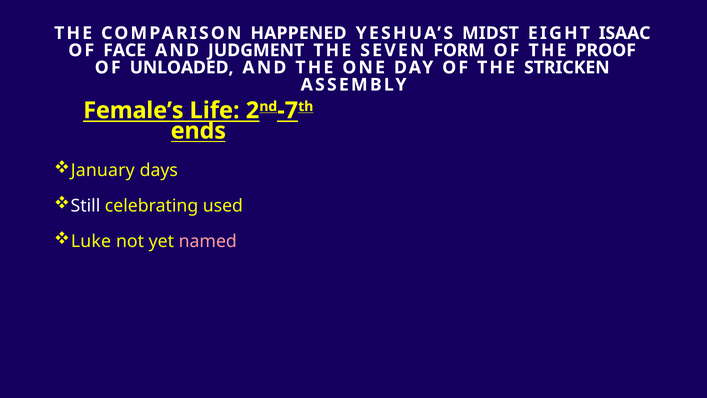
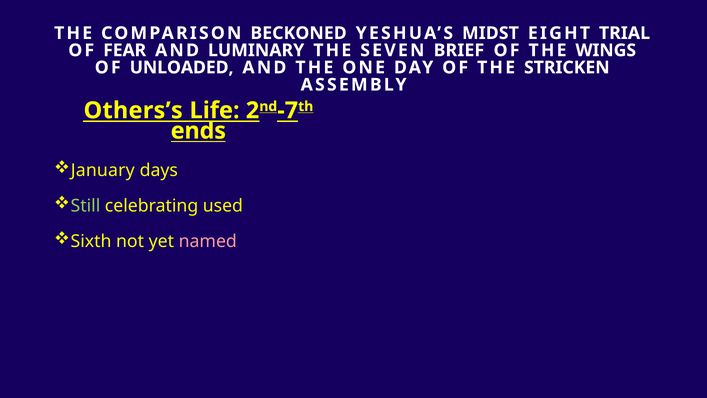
HAPPENED: HAPPENED -> BECKONED (299, 33)
ISAAC: ISAAC -> TRIAL (624, 33)
FACE: FACE -> FEAR (125, 50)
JUDGMENT: JUDGMENT -> LUMINARY (256, 50)
FORM: FORM -> BRIEF (459, 50)
PROOF: PROOF -> WINGS (606, 50)
Female’s: Female’s -> Others’s (133, 110)
Still colour: white -> light green (85, 206)
Luke: Luke -> Sixth (91, 241)
